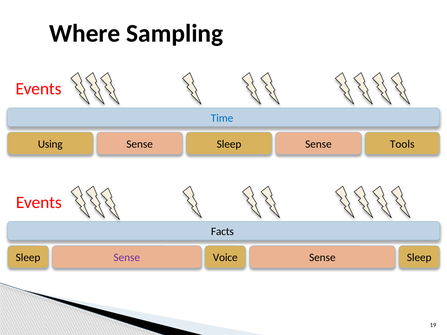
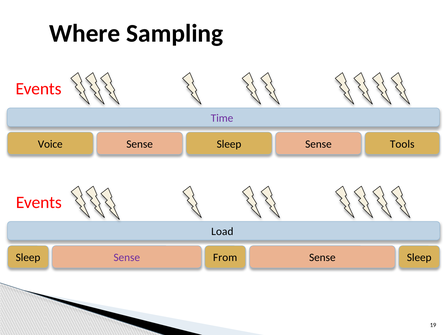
Time colour: blue -> purple (222, 118)
Using: Using -> Voice (50, 144)
Facts: Facts -> Load (222, 232)
Voice: Voice -> From (225, 258)
